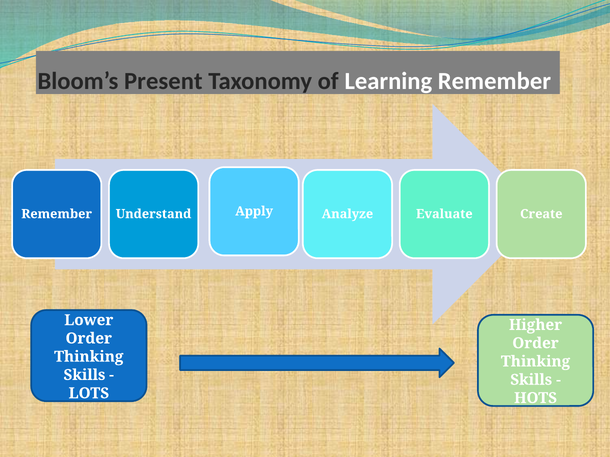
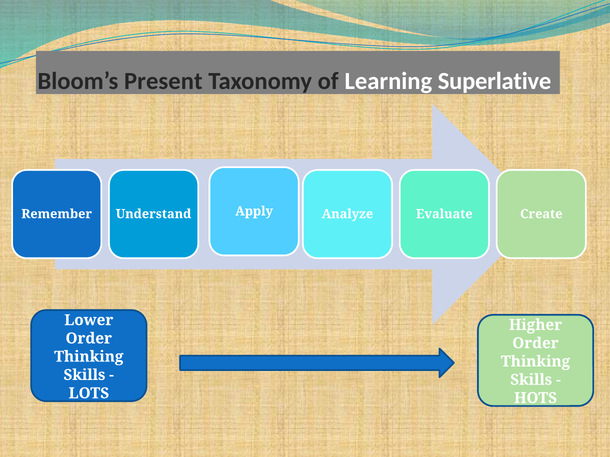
Learning Remember: Remember -> Superlative (495, 81)
